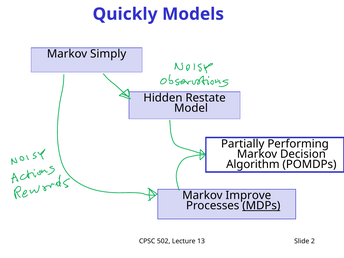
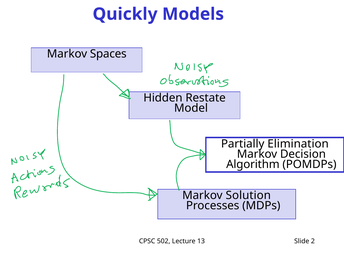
Simply: Simply -> Spaces (108, 54)
Performing: Performing -> Elimination (298, 144)
Improve: Improve -> Solution (248, 195)
MDPs underline: present -> none (261, 206)
